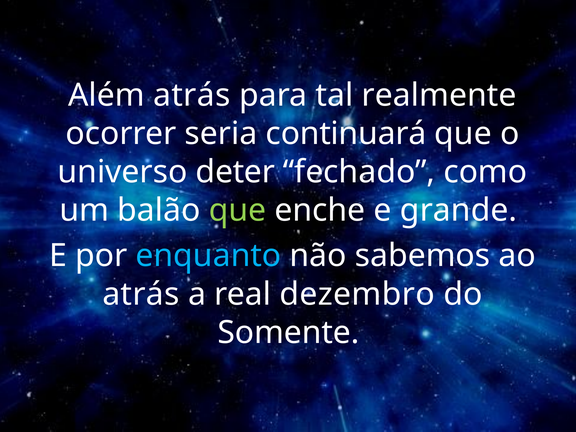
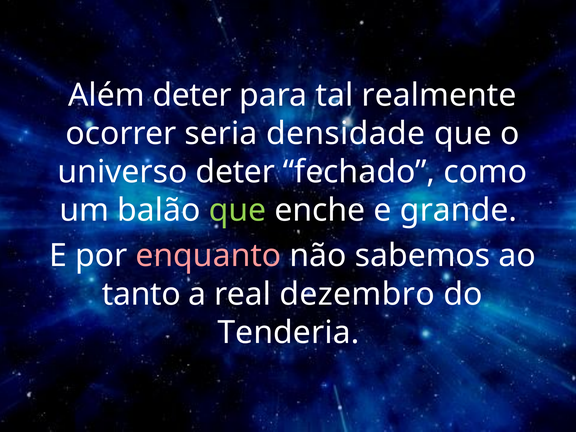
Além atrás: atrás -> deter (192, 95)
continuará: continuará -> densidade (346, 134)
enquanto colour: light blue -> pink (208, 256)
atrás: atrás -> tanto (141, 294)
Somente: Somente -> Tenderia (288, 333)
